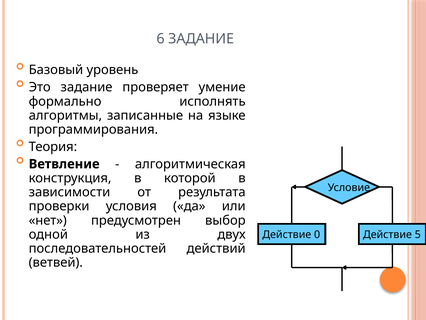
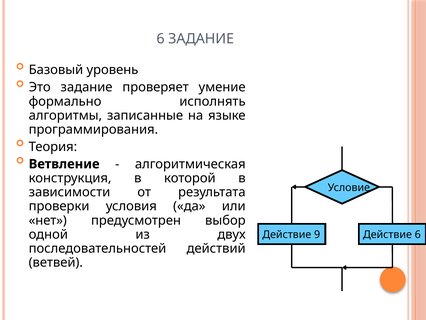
0: 0 -> 9 (317, 234)
Действие 5: 5 -> 6 (418, 234)
